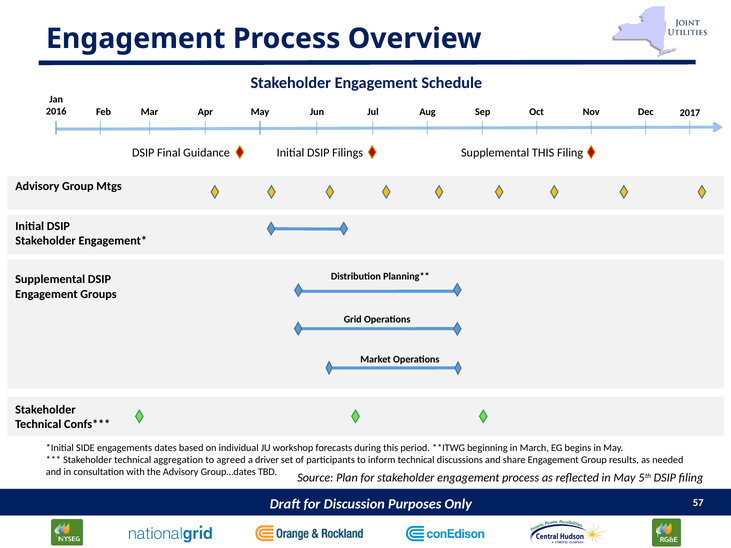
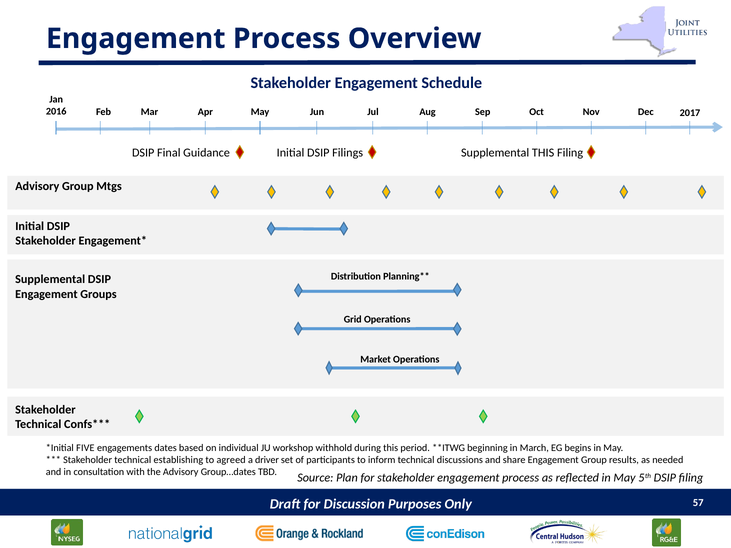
SIDE: SIDE -> FIVE (85, 448)
forecasts: forecasts -> withhold (334, 448)
aggregation: aggregation -> establishing (178, 460)
